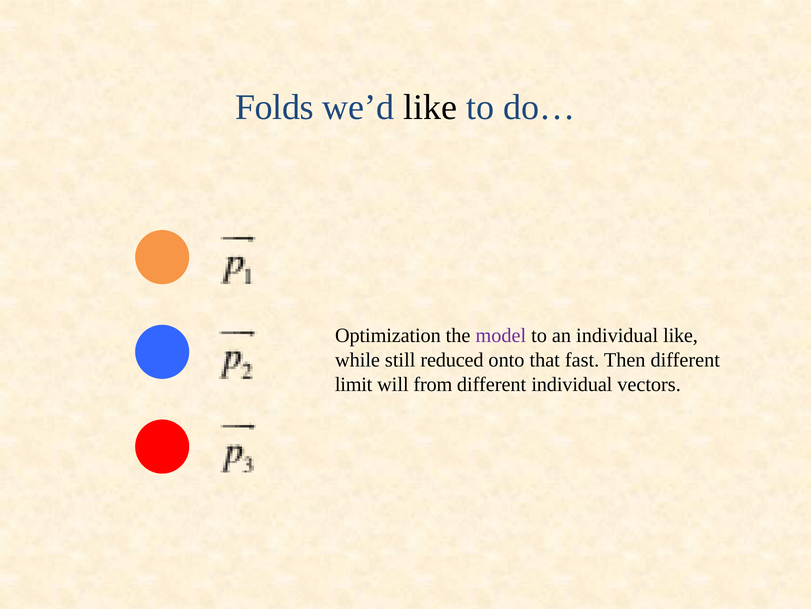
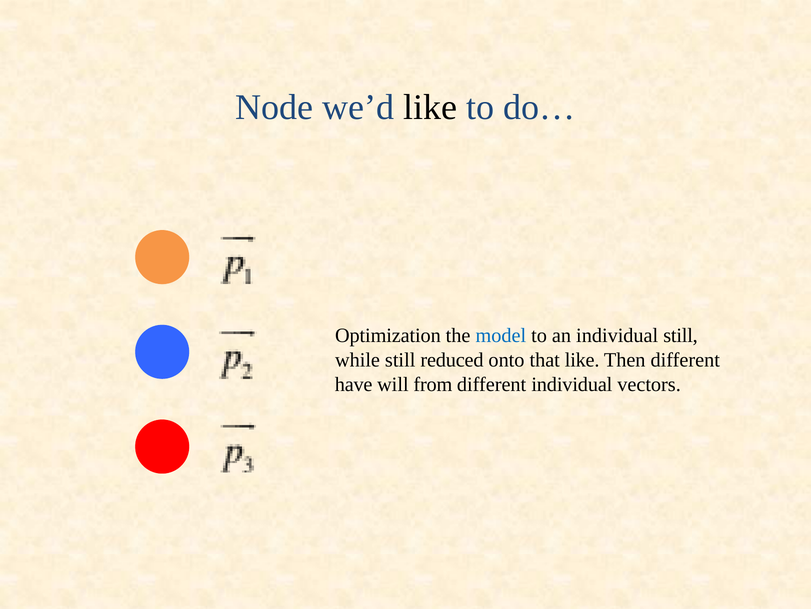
Folds: Folds -> Node (274, 107)
model colour: purple -> blue (501, 335)
individual like: like -> still (681, 335)
that fast: fast -> like (582, 360)
limit: limit -> have (354, 384)
